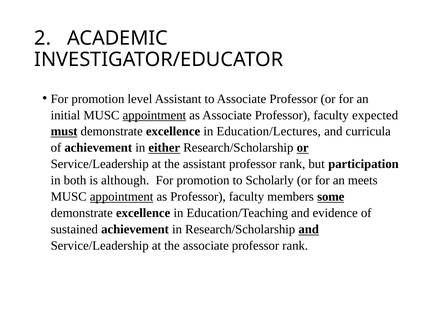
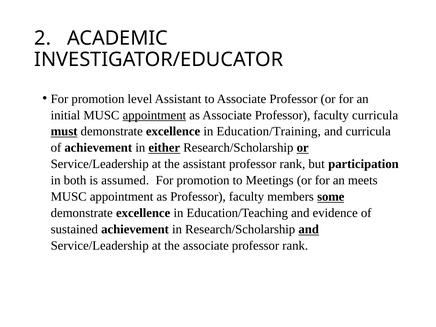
faculty expected: expected -> curricula (375, 115)
Education/Lectures: Education/Lectures -> Education/Training (269, 131)
although: although -> assumed (125, 180)
Scholarly: Scholarly -> Meetings (270, 180)
appointment underline: present -> none (122, 197)
